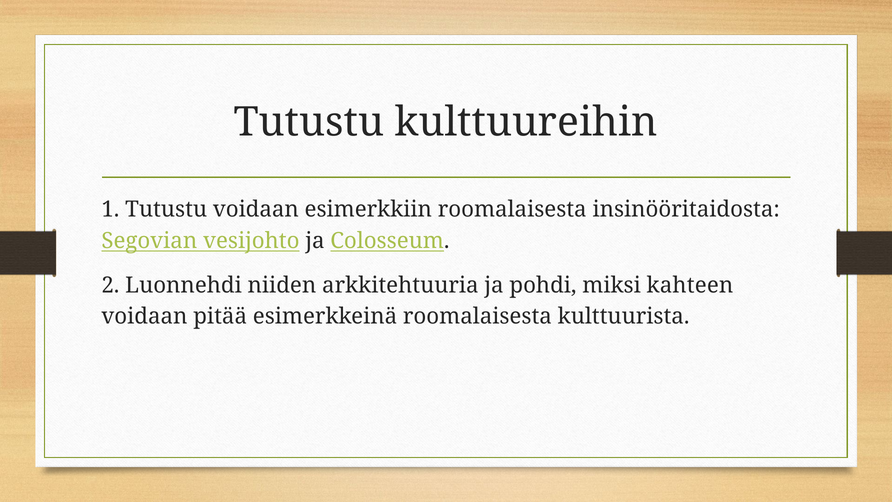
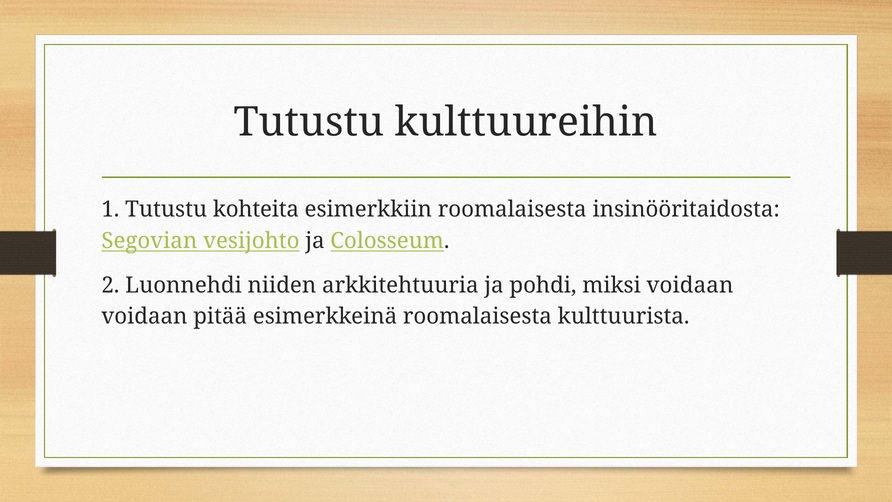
Tutustu voidaan: voidaan -> kohteita (256, 209)
miksi kahteen: kahteen -> voidaan (690, 285)
